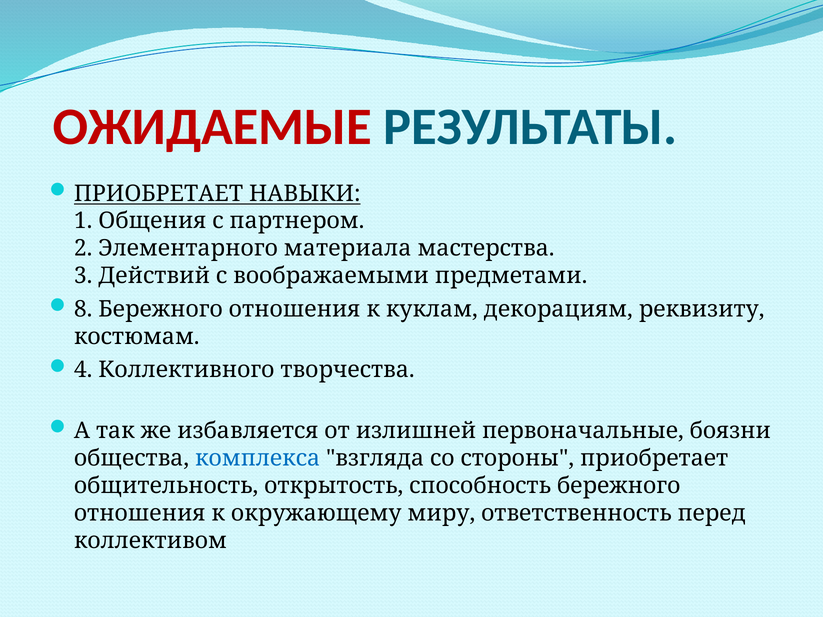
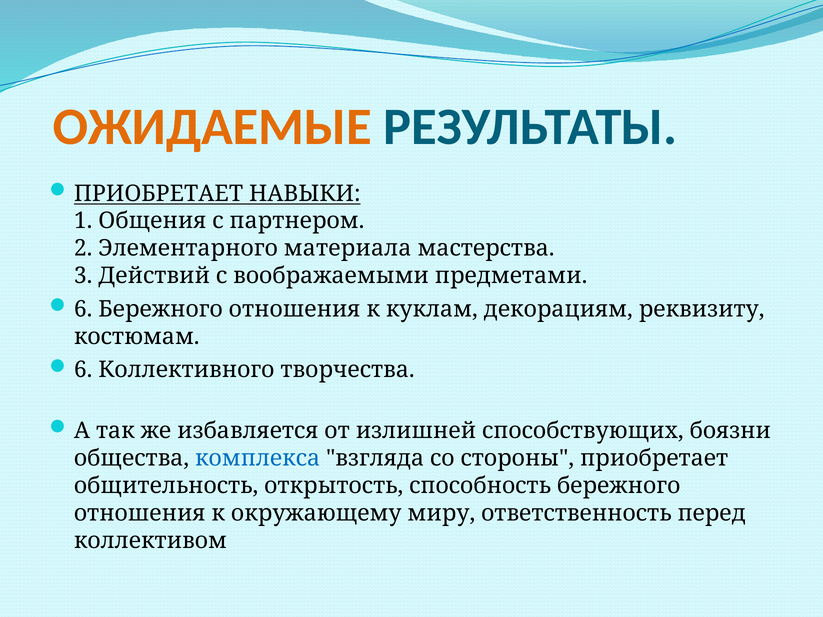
ОЖИДАЕМЫЕ colour: red -> orange (212, 127)
8: 8 -> 6 (83, 309)
4: 4 -> 6 (83, 370)
первоначальные: первоначальные -> способствующих (583, 431)
